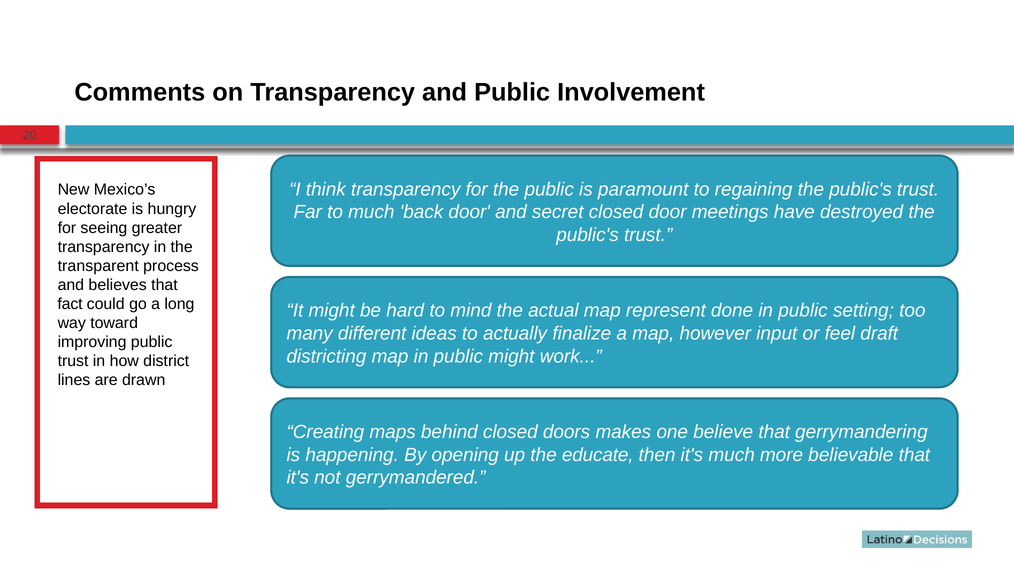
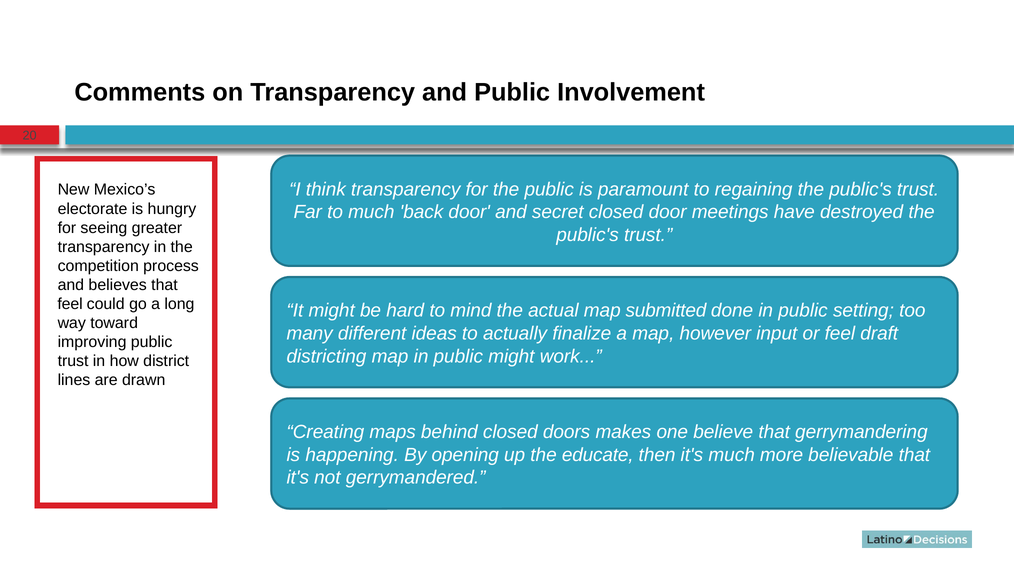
transparent: transparent -> competition (98, 266)
fact: fact -> feel (70, 304)
represent: represent -> submitted (666, 310)
